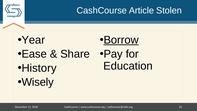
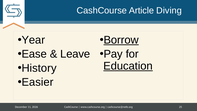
Stolen: Stolen -> Diving (169, 11)
Share: Share -> Leave (75, 54)
Education underline: none -> present (128, 66)
Wisely: Wisely -> Easier (38, 82)
